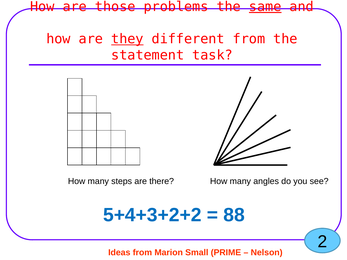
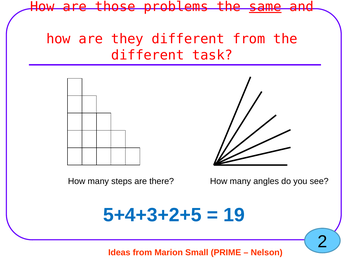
they underline: present -> none (127, 39)
statement: statement -> different (148, 55)
5+4+3+2+2: 5+4+3+2+2 -> 5+4+3+2+5 (152, 215)
88: 88 -> 19 (234, 215)
